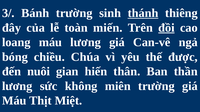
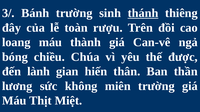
miến: miến -> rượu (108, 28)
đồi underline: present -> none (166, 28)
máu lương: lương -> thành (86, 42)
nuôi: nuôi -> lành (39, 72)
